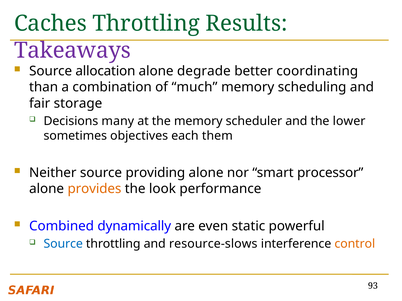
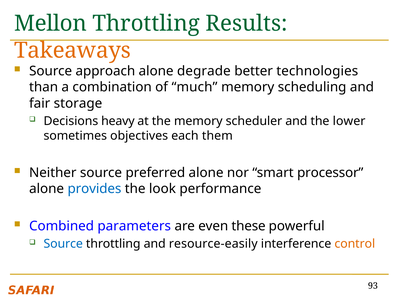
Caches: Caches -> Mellon (50, 24)
Takeaways colour: purple -> orange (72, 50)
allocation: allocation -> approach (105, 71)
coordinating: coordinating -> technologies (317, 71)
many: many -> heavy (118, 121)
providing: providing -> preferred (155, 173)
provides colour: orange -> blue (94, 189)
dynamically: dynamically -> parameters (134, 226)
static: static -> these (249, 226)
resource-slows: resource-slows -> resource-easily (213, 244)
